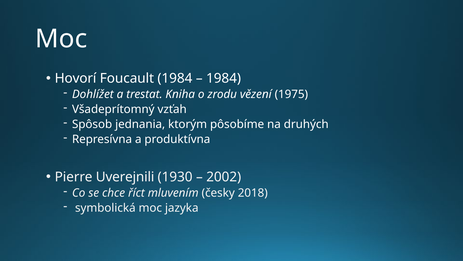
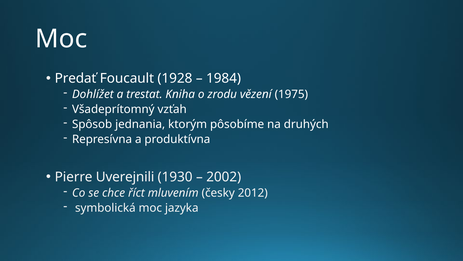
Hovorí: Hovorí -> Predať (76, 78)
Foucault 1984: 1984 -> 1928 (175, 78)
2018: 2018 -> 2012 (253, 193)
